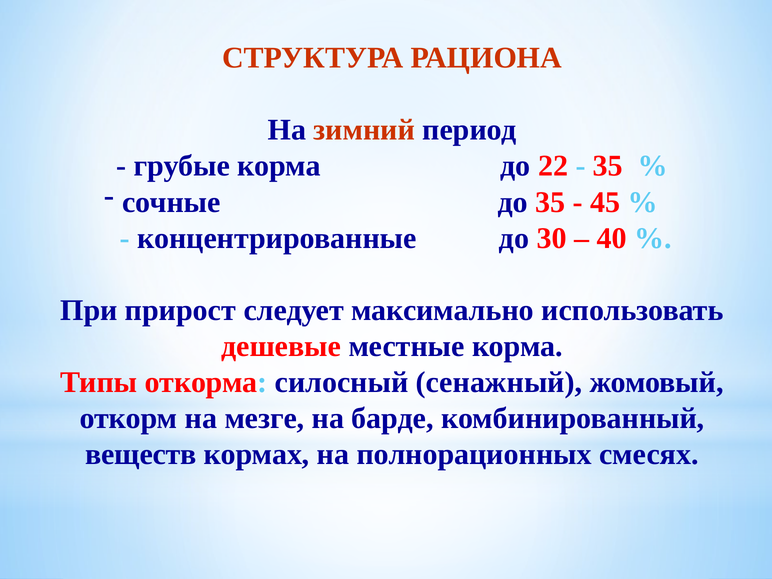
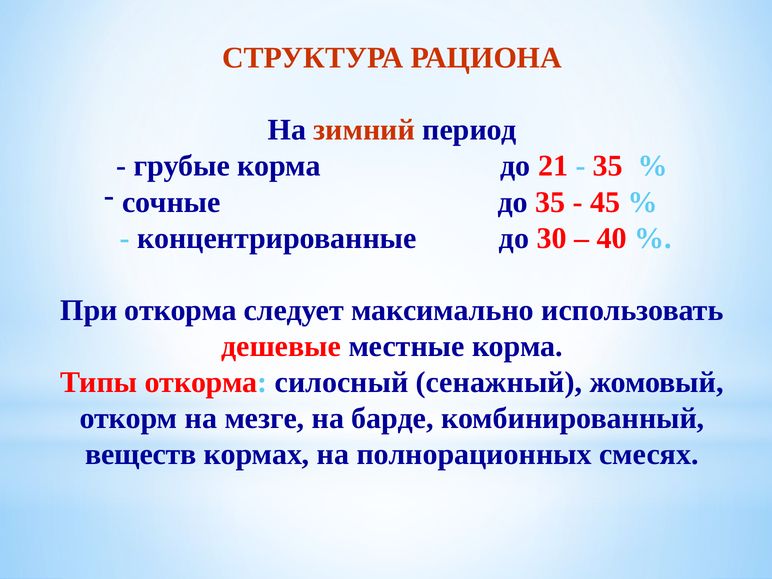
22: 22 -> 21 (553, 166)
При прирост: прирост -> откорма (181, 310)
